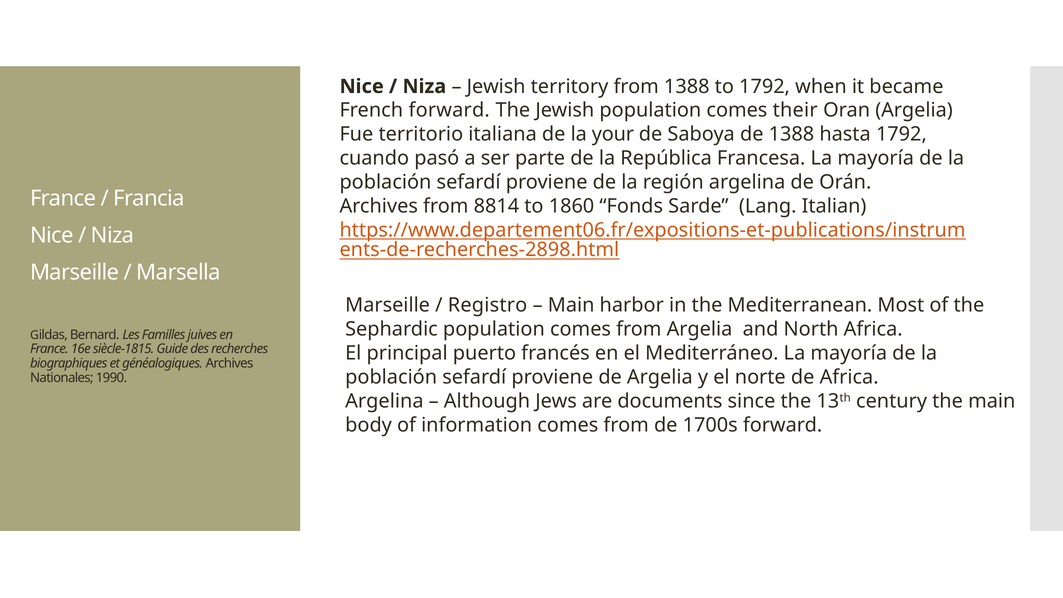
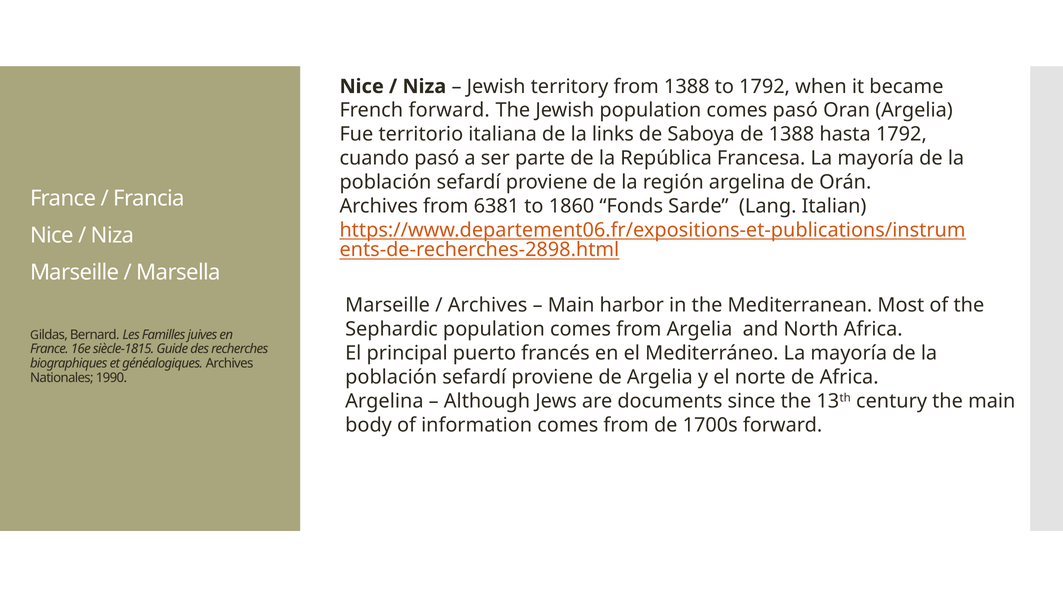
comes their: their -> pasó (795, 110)
your: your -> links (613, 134)
8814: 8814 -> 6381 (496, 206)
Registro: Registro -> Archives (488, 305)
